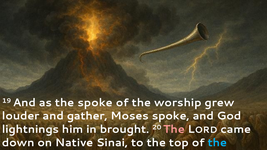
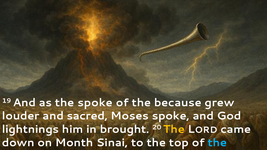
worship: worship -> because (178, 103)
gather: gather -> sacred (87, 116)
The colour: pink -> yellow (174, 129)
Native: Native -> Month (74, 143)
